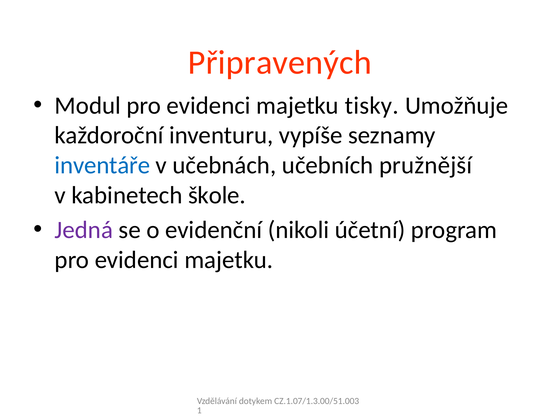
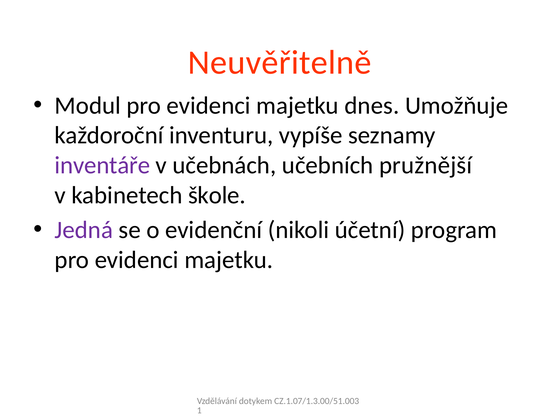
Připravených: Připravených -> Neuvěřitelně (280, 63)
tisky: tisky -> dnes (372, 106)
inventáře colour: blue -> purple (102, 165)
